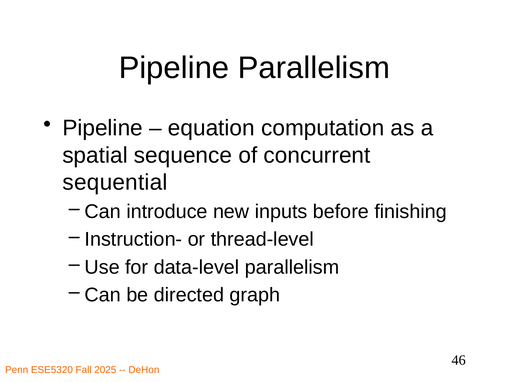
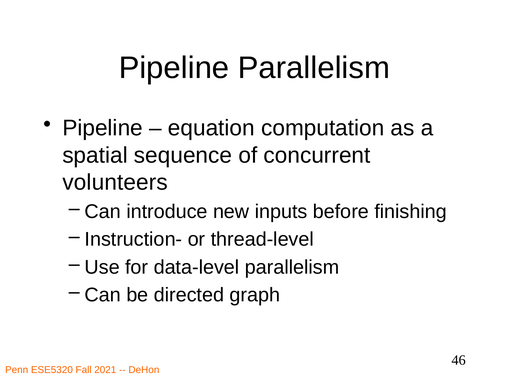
sequential: sequential -> volunteers (115, 182)
2025: 2025 -> 2021 (105, 370)
